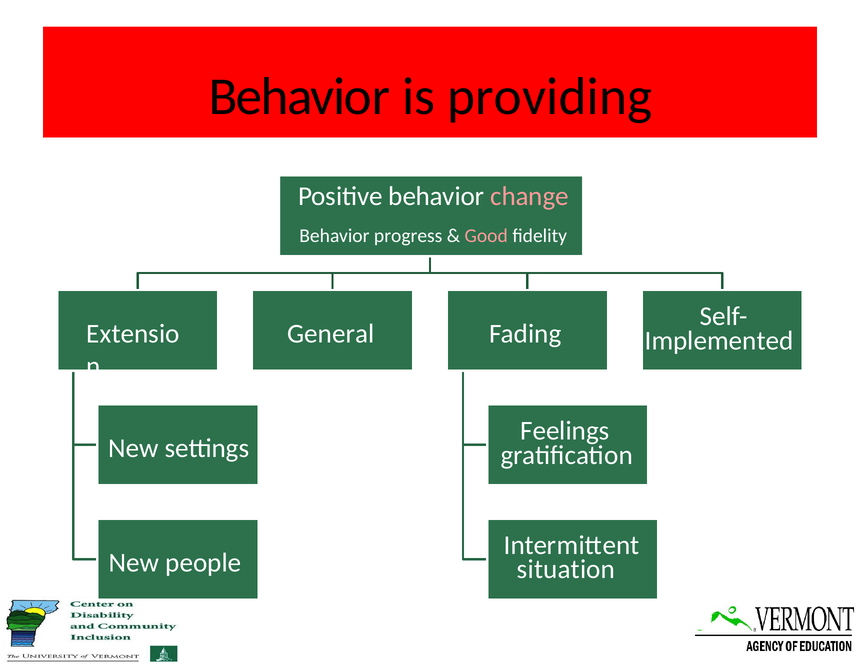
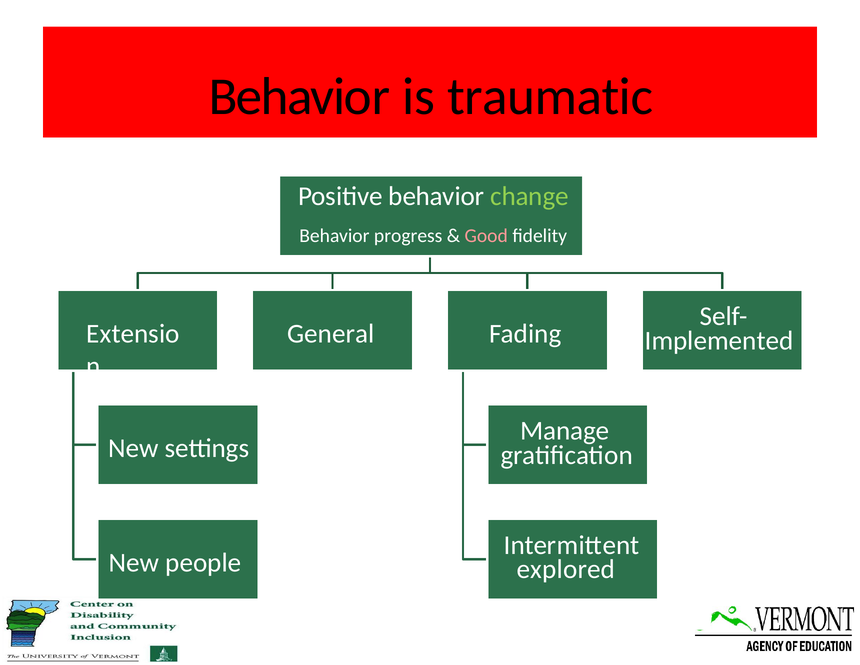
providing: providing -> traumatic (550, 97)
change colour: pink -> light green (529, 196)
Feelings: Feelings -> Manage (565, 431)
situation: situation -> explored (566, 569)
